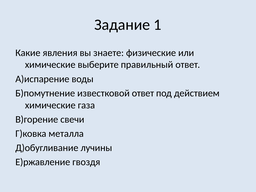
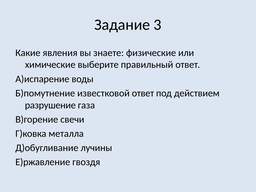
1: 1 -> 3 (158, 25)
химические: химические -> разрушение (50, 105)
